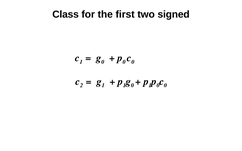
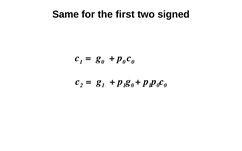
Class: Class -> Same (66, 14)
